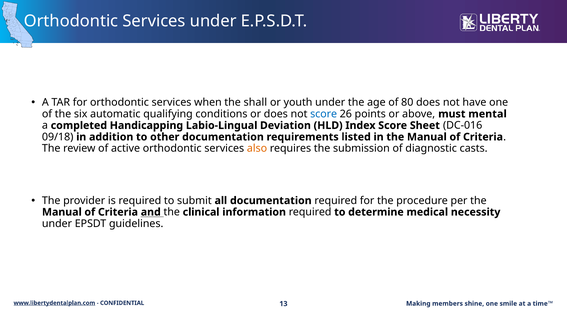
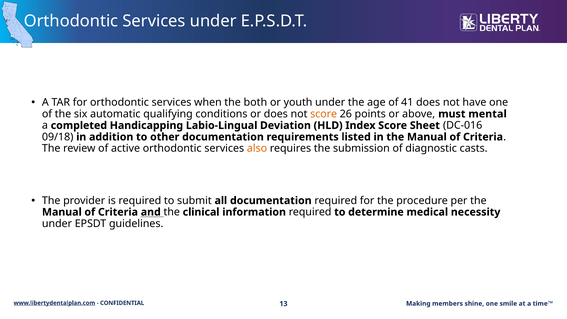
shall: shall -> both (255, 102)
80: 80 -> 41 (407, 102)
score colour: blue -> orange (324, 114)
